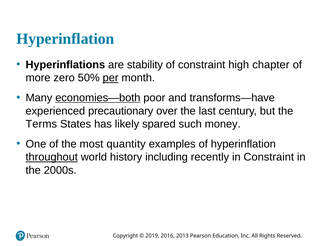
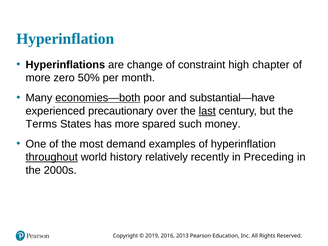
stability: stability -> change (145, 65)
per underline: present -> none (111, 78)
transforms—have: transforms—have -> substantial—have (232, 98)
last underline: none -> present (207, 111)
has likely: likely -> more (127, 124)
quantity: quantity -> demand (126, 144)
including: including -> relatively (167, 157)
in Constraint: Constraint -> Preceding (269, 157)
